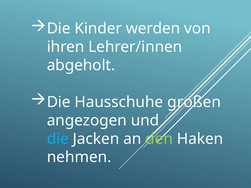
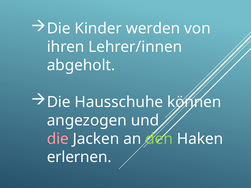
großen: großen -> können (194, 102)
die colour: light blue -> pink (58, 139)
nehmen: nehmen -> erlernen (79, 157)
